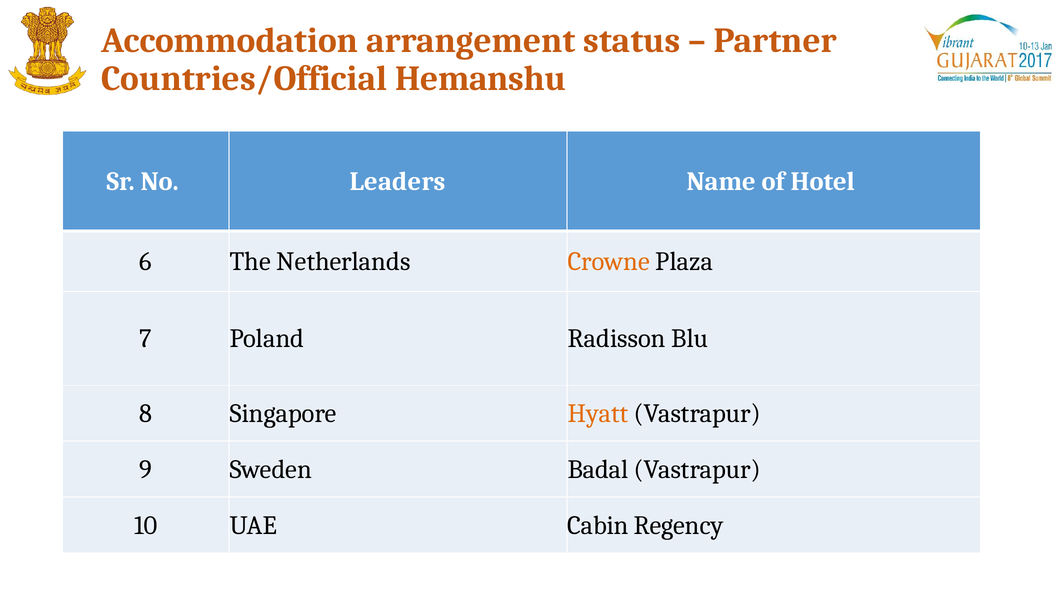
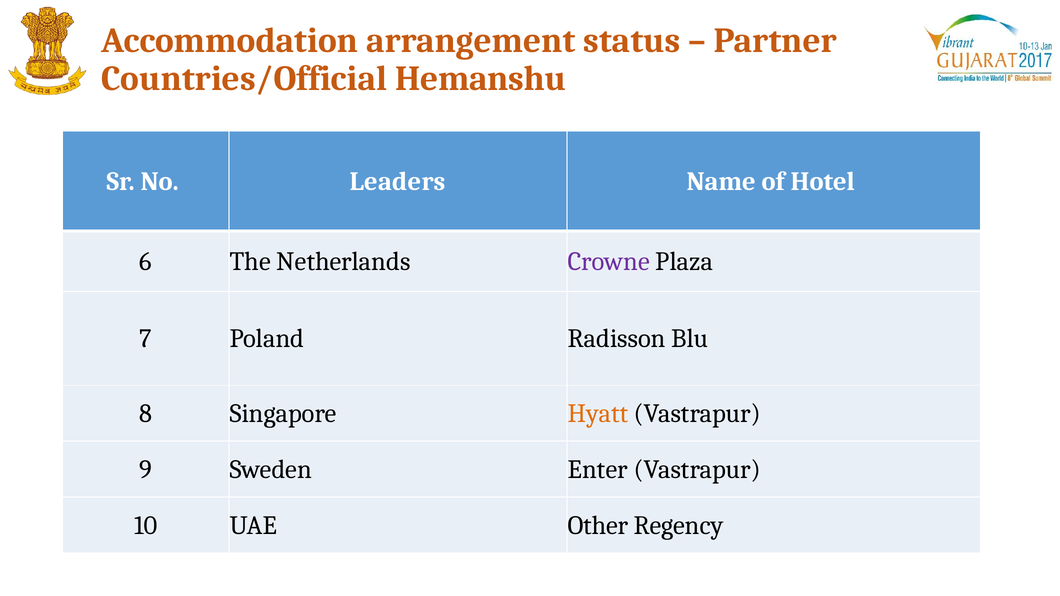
Crowne colour: orange -> purple (609, 262)
Badal: Badal -> Enter (598, 470)
Cabin: Cabin -> Other (598, 525)
